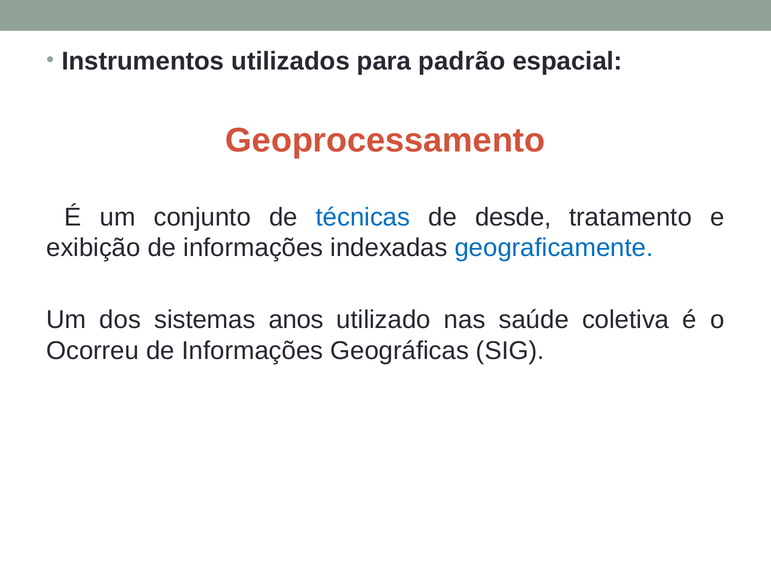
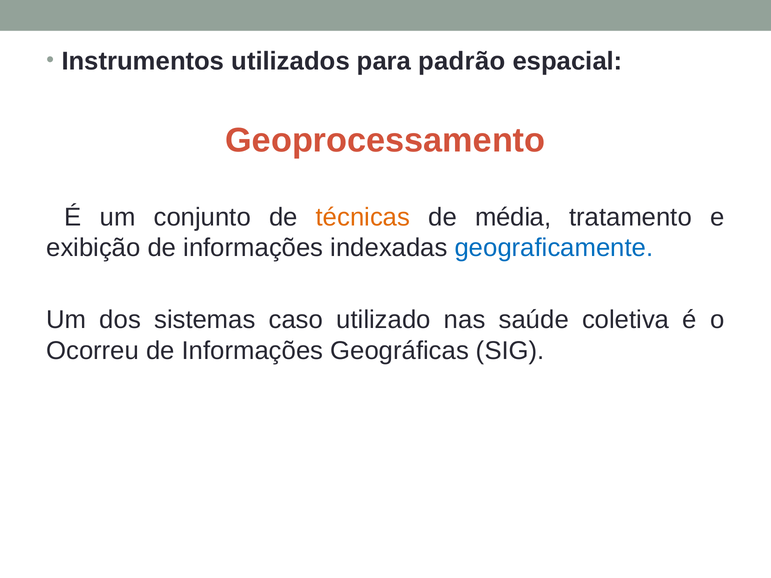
técnicas colour: blue -> orange (363, 217)
desde: desde -> média (513, 217)
anos: anos -> caso (296, 320)
